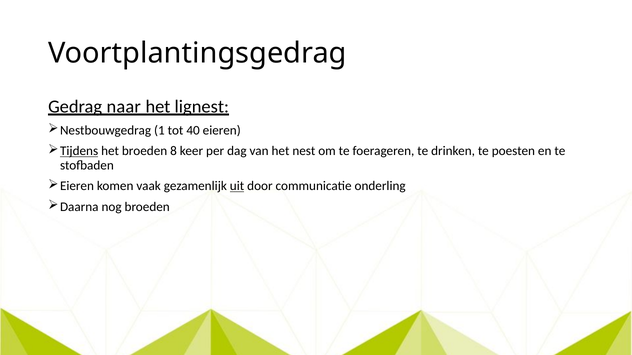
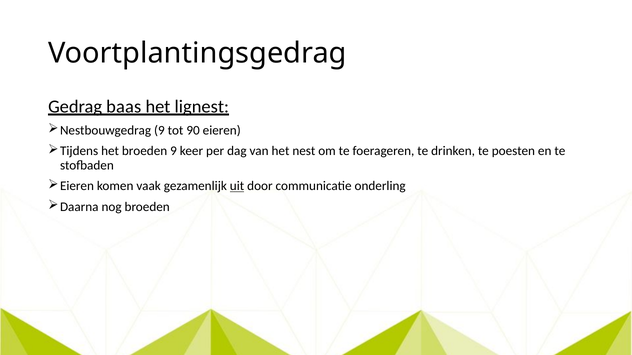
naar: naar -> baas (124, 107)
Nestbouwgedrag 1: 1 -> 9 (159, 131)
40: 40 -> 90 (193, 131)
Tijdens underline: present -> none (79, 151)
broeden 8: 8 -> 9 (174, 151)
